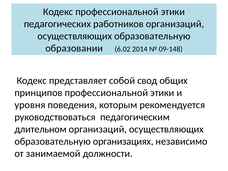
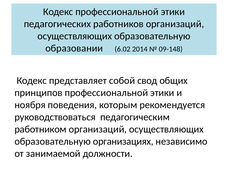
уровня: уровня -> ноября (30, 105)
длительном: длительном -> работником (41, 129)
